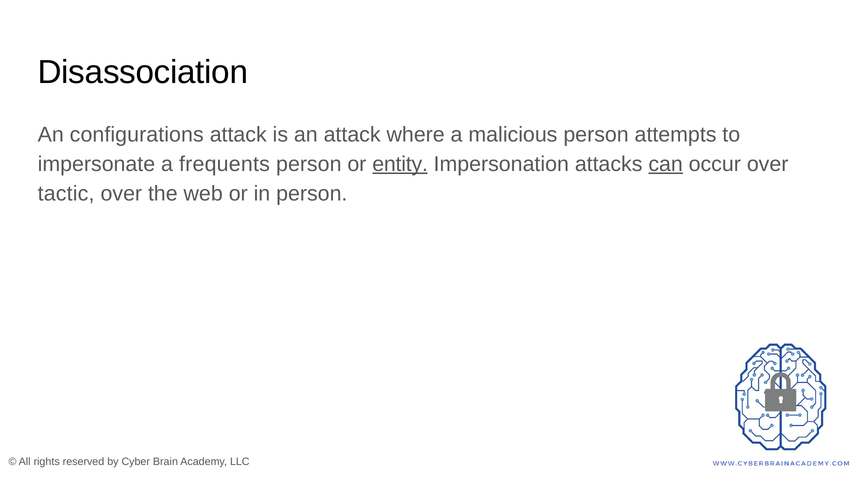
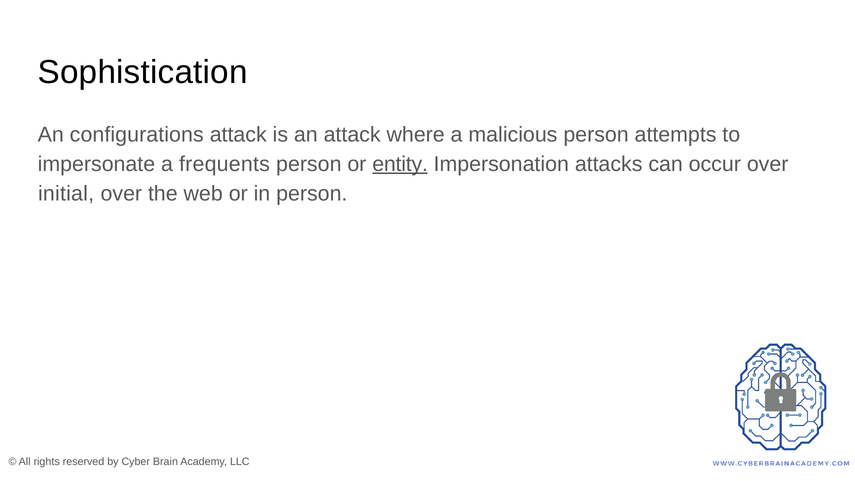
Disassociation: Disassociation -> Sophistication (143, 72)
can underline: present -> none (666, 164)
tactic: tactic -> initial (66, 193)
